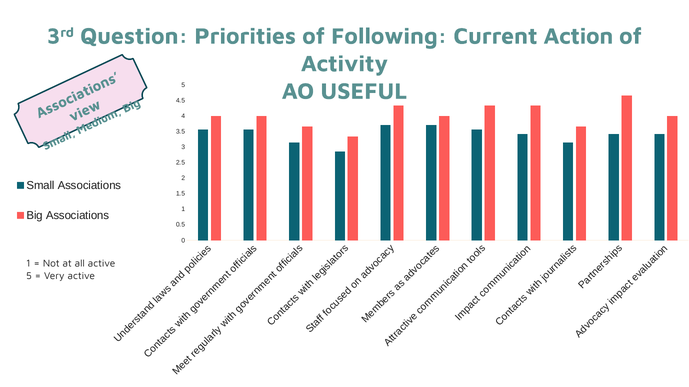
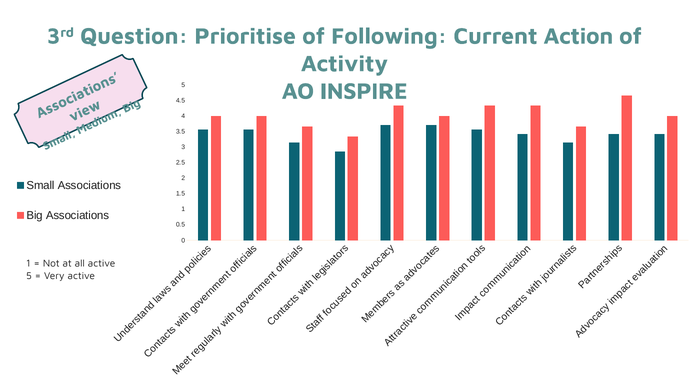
Priorities: Priorities -> Prioritise (245, 36)
USEFUL: USEFUL -> INSPIRE (364, 91)
